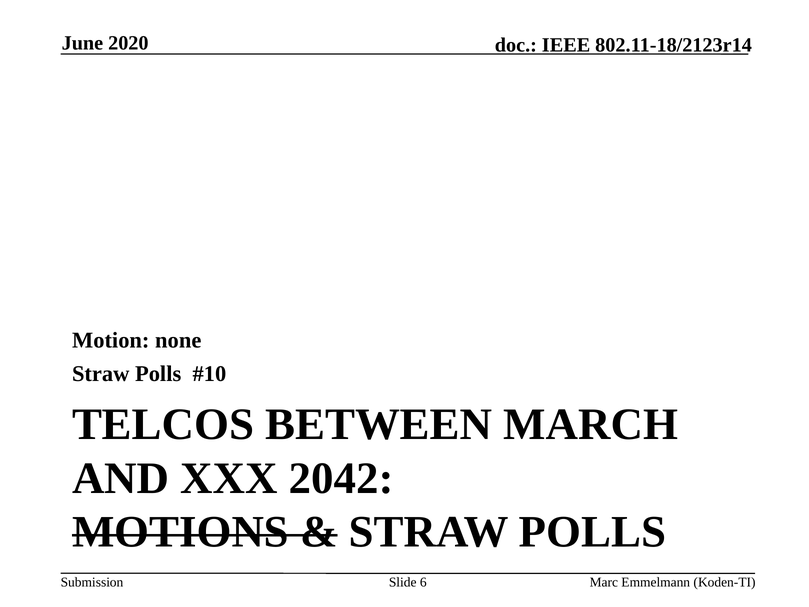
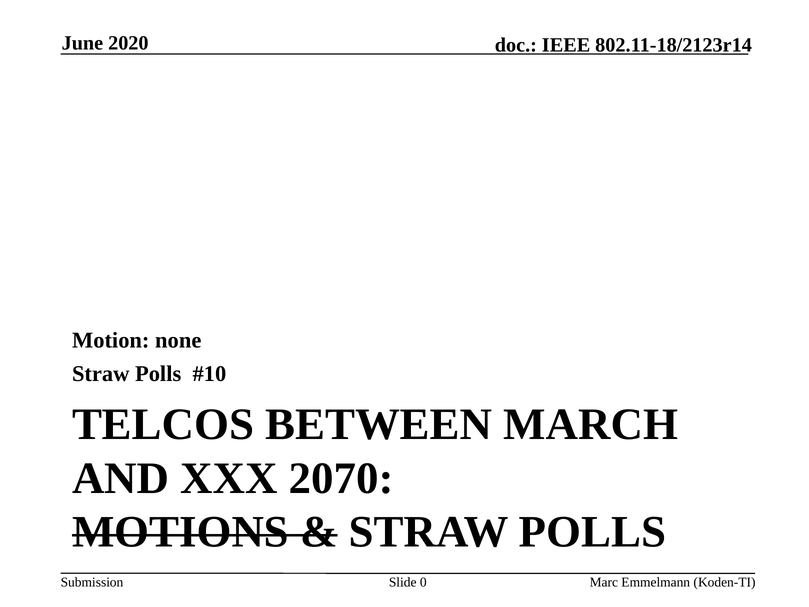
2042: 2042 -> 2070 (341, 478)
6: 6 -> 0 (423, 582)
